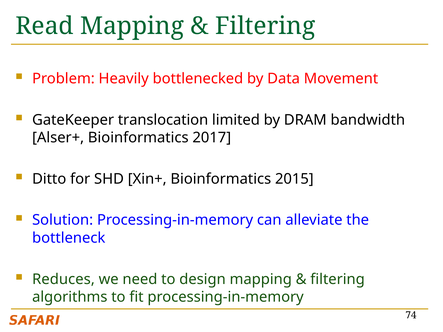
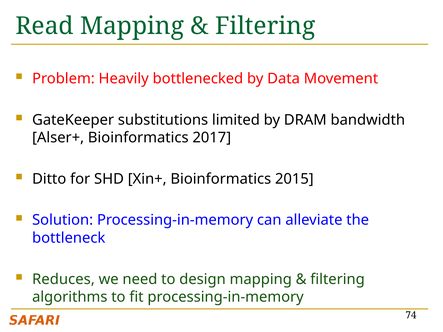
translocation: translocation -> substitutions (163, 120)
